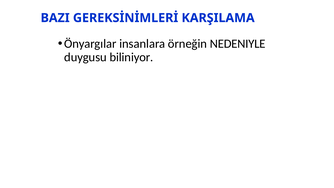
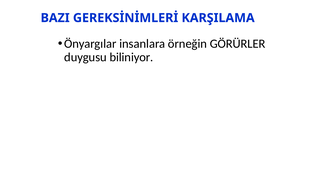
NEDENIYLE: NEDENIYLE -> GÖRÜRLER (238, 44)
